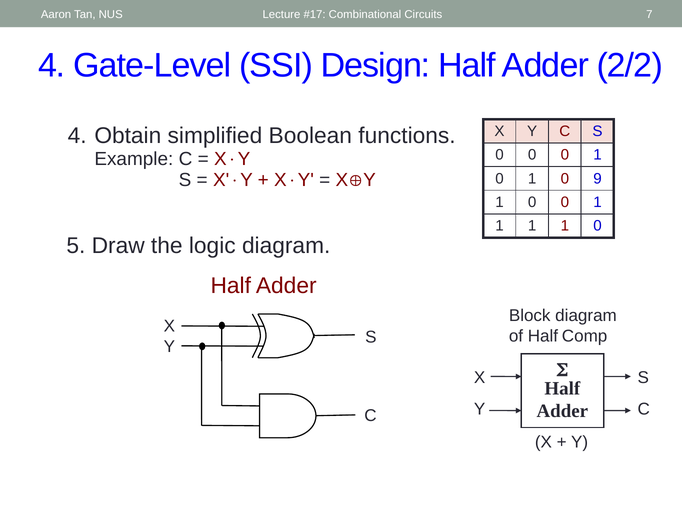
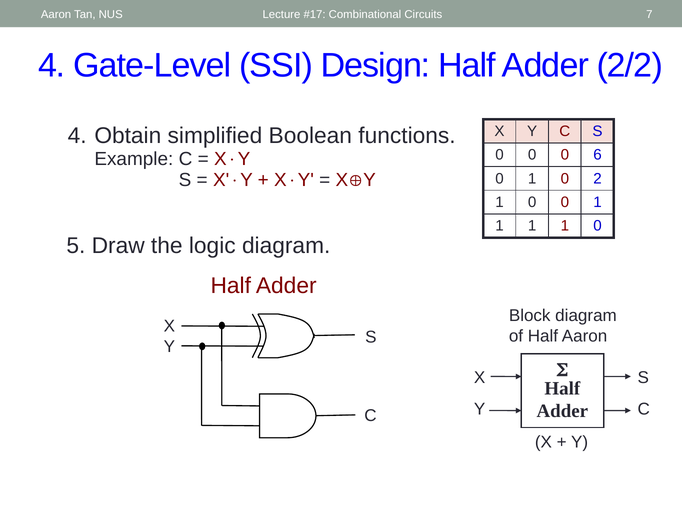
0 0 0 1: 1 -> 6 (598, 155)
9: 9 -> 2 (598, 179)
Half Comp: Comp -> Aaron (585, 337)
